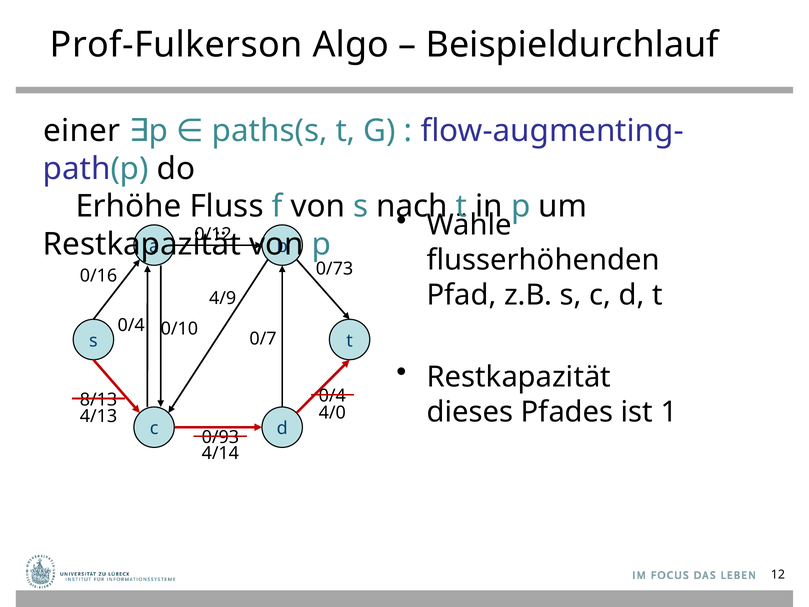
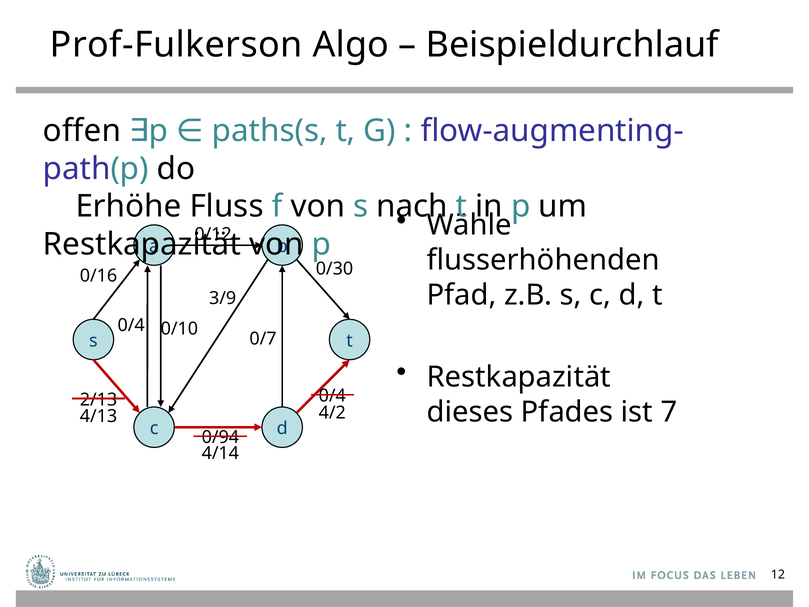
einer: einer -> offen (82, 131)
0/73: 0/73 -> 0/30 (334, 269)
4/9: 4/9 -> 3/9 (223, 298)
8/13: 8/13 -> 2/13 (99, 400)
1: 1 -> 7 (669, 412)
4/0: 4/0 -> 4/2 (332, 413)
0/93: 0/93 -> 0/94 (220, 437)
